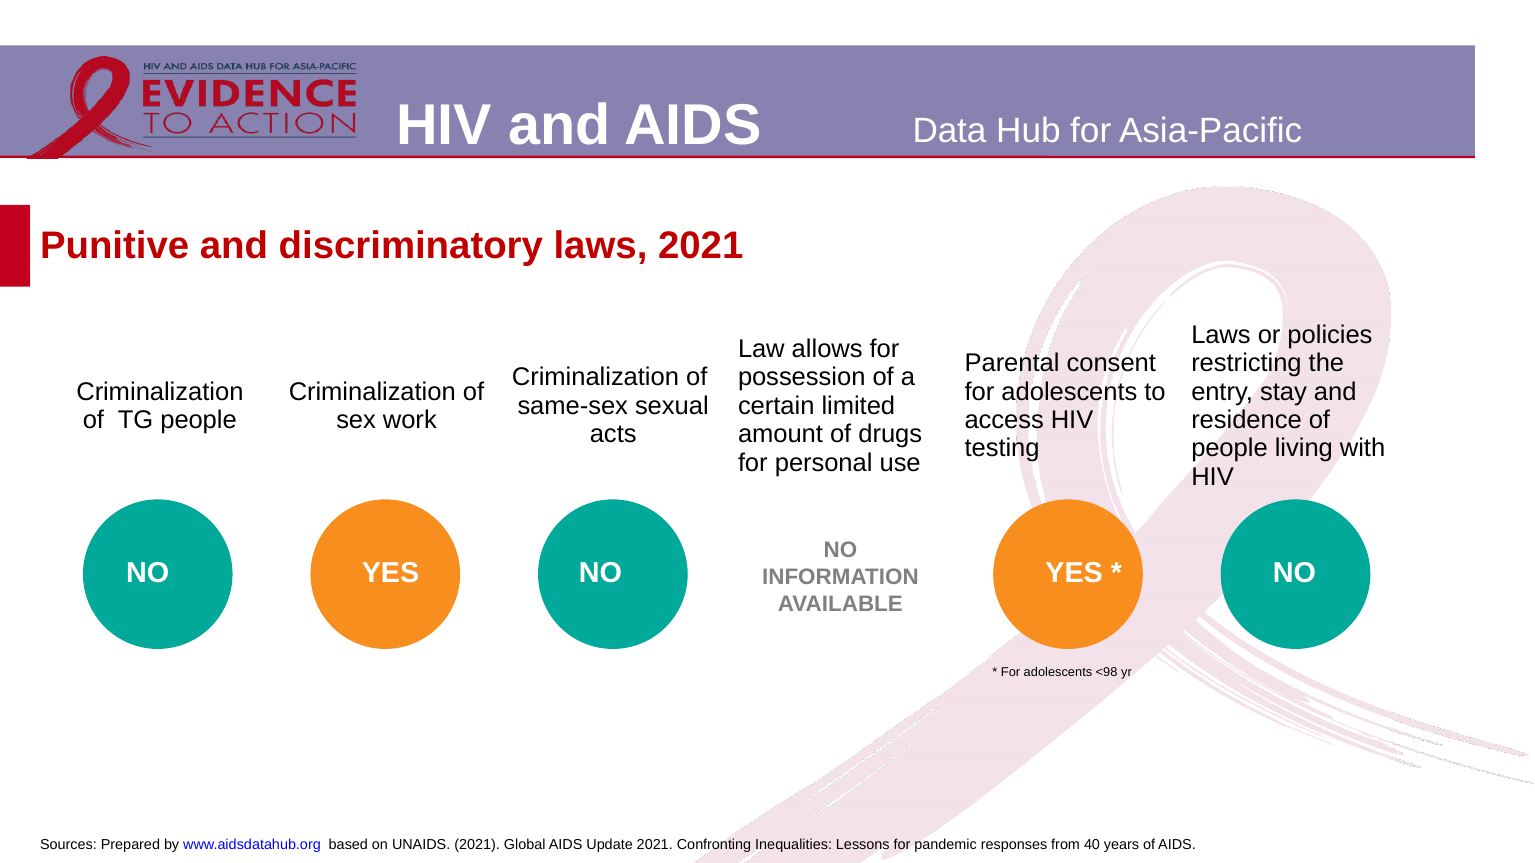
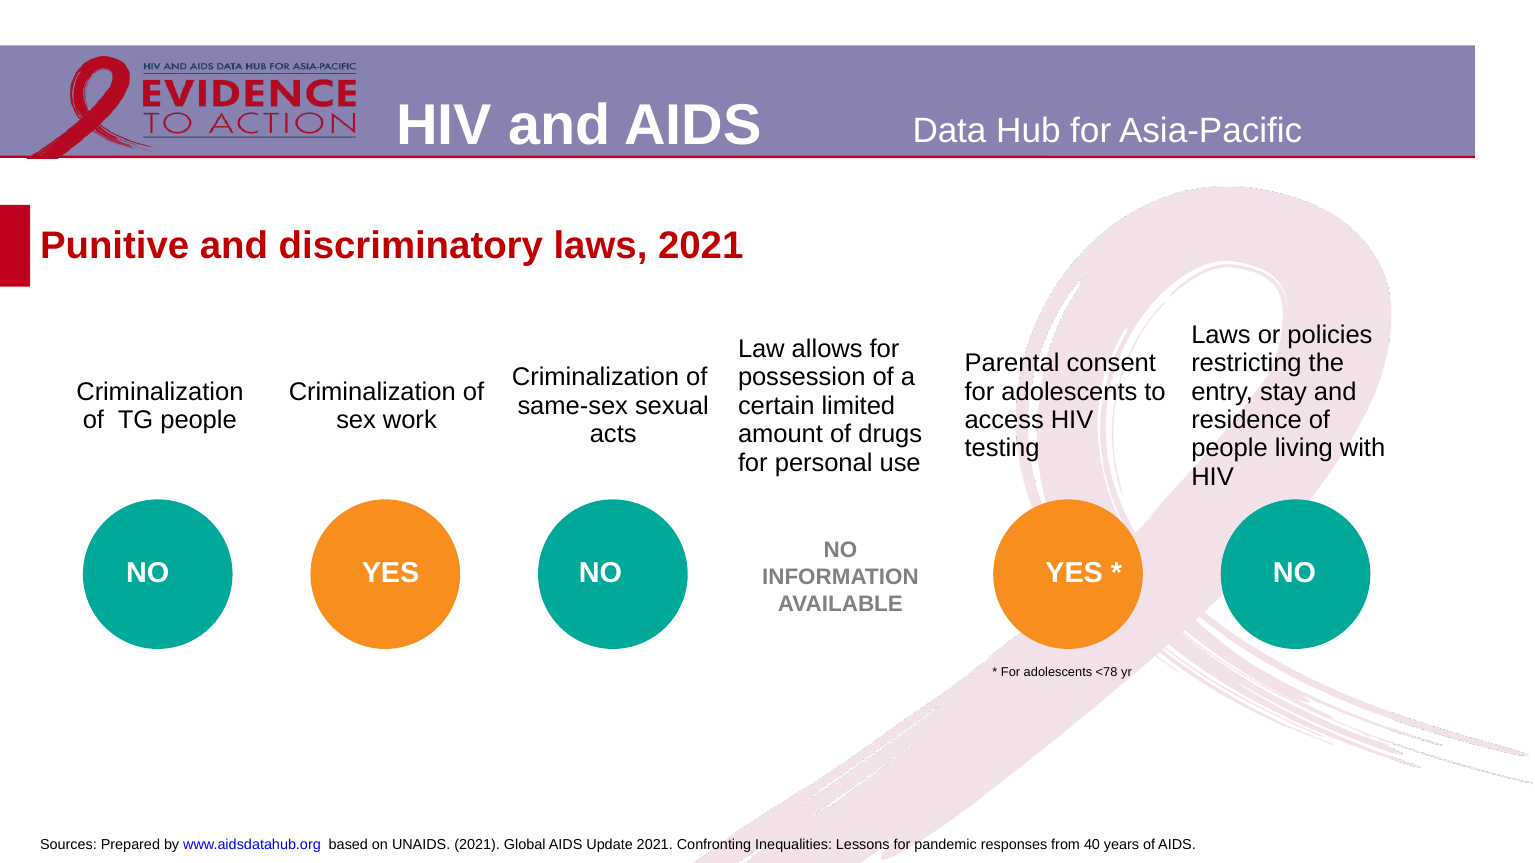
<98: <98 -> <78 (1107, 672)
